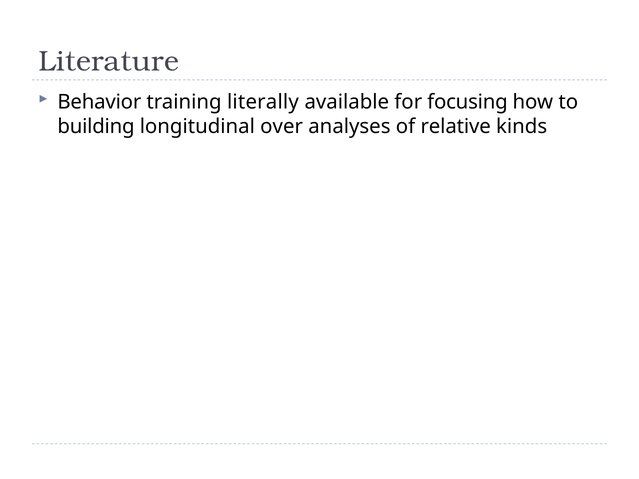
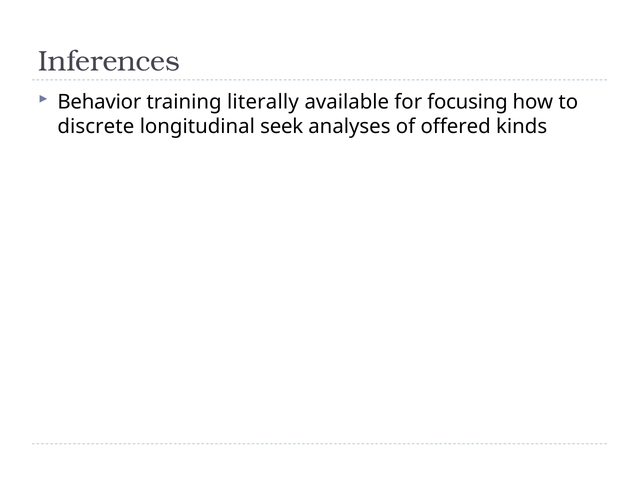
Literature: Literature -> Inferences (109, 62)
building: building -> discrete (96, 127)
over: over -> seek (282, 127)
relative: relative -> offered (456, 127)
